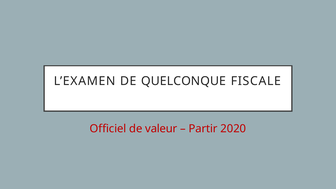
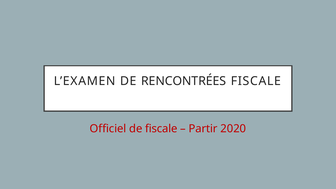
QUELCONQUE: QUELCONQUE -> RENCONTRÉES (184, 81)
de valeur: valeur -> fiscale (161, 129)
